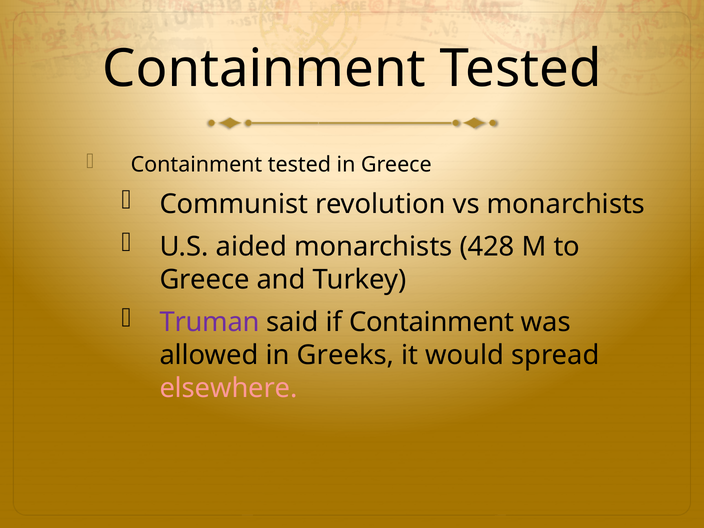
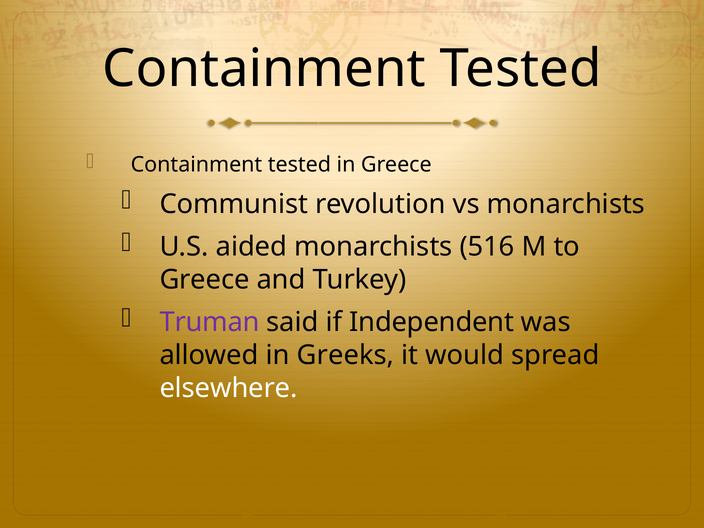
428: 428 -> 516 (487, 247)
if Containment: Containment -> Independent (432, 322)
elsewhere colour: pink -> white (229, 388)
